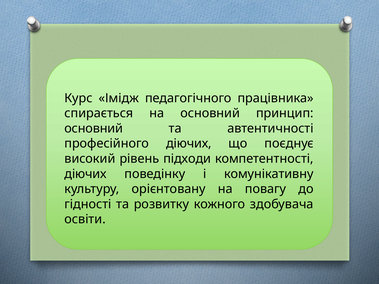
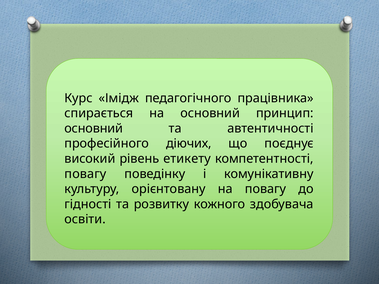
підходи: підходи -> етикету (187, 159)
діючих: діючих -> повагу (85, 174)
